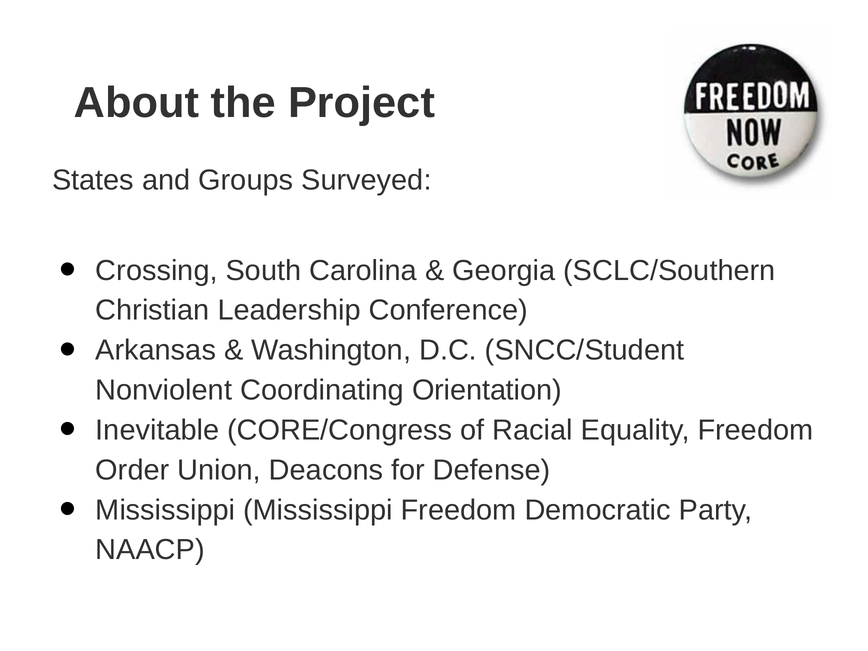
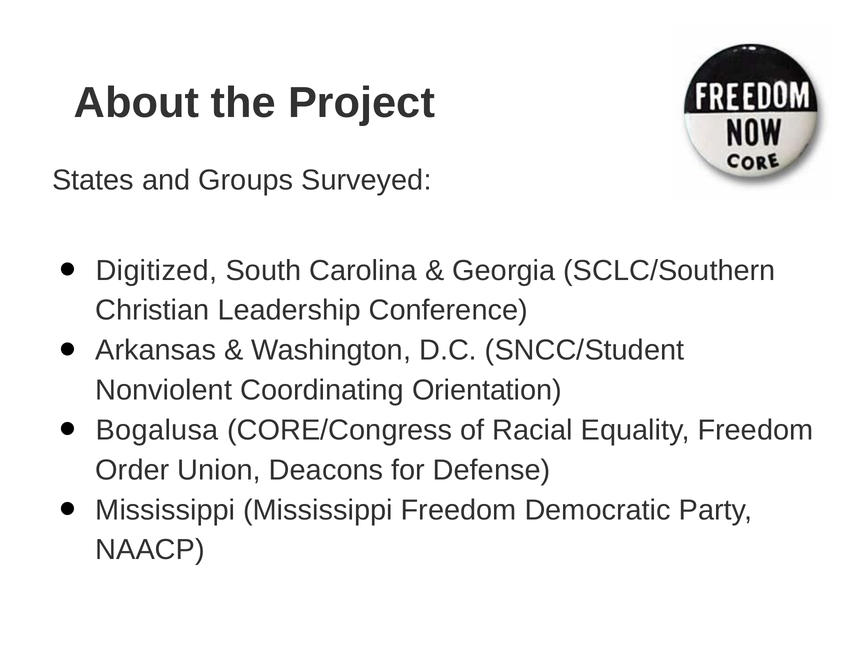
Crossing: Crossing -> Digitized (156, 271)
Inevitable: Inevitable -> Bogalusa (157, 430)
